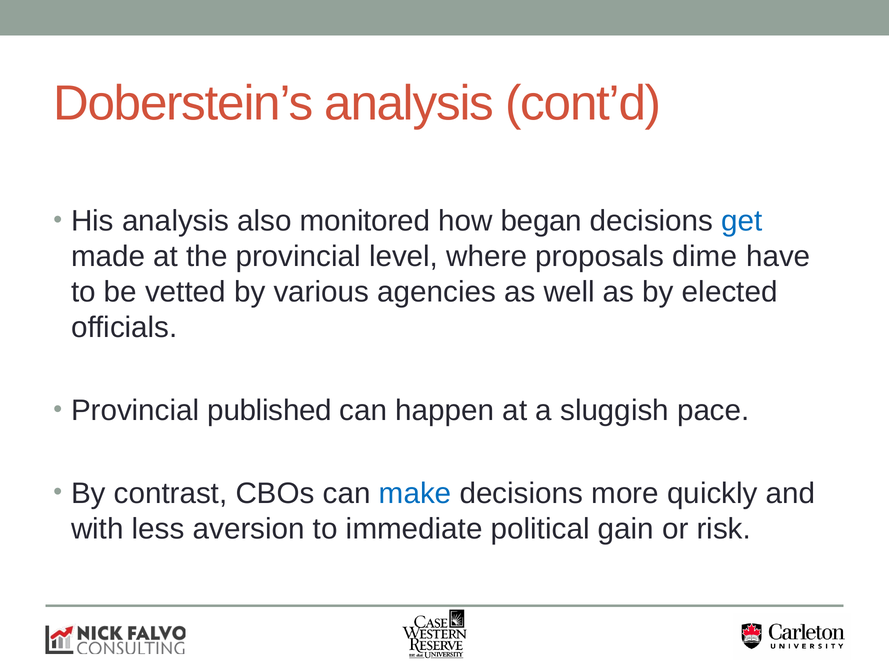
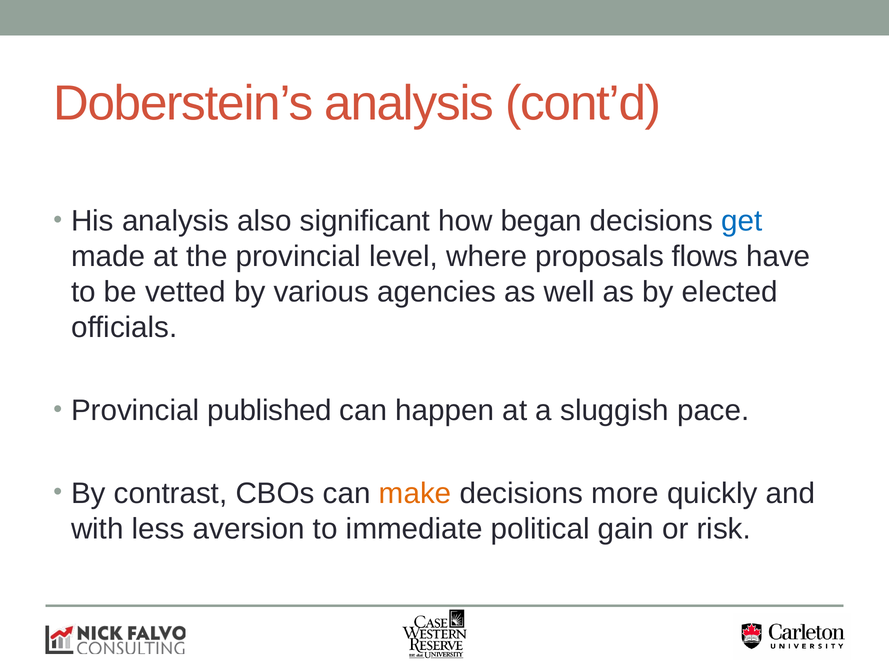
monitored: monitored -> significant (365, 221)
dime: dime -> flows (705, 257)
make colour: blue -> orange (415, 494)
